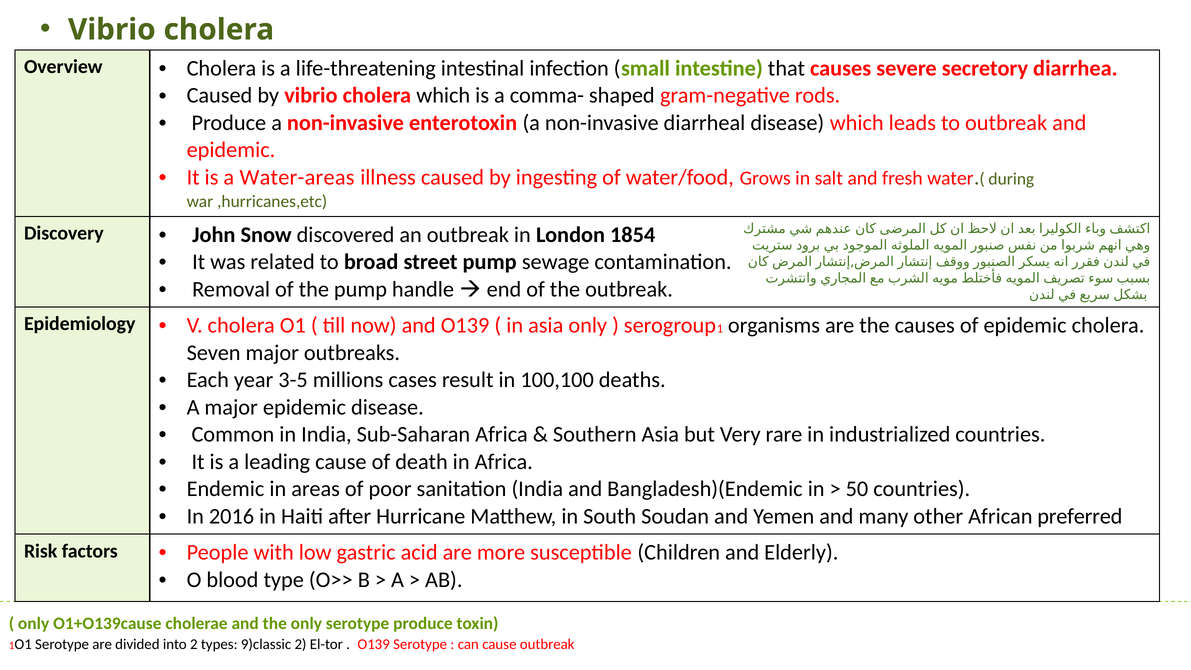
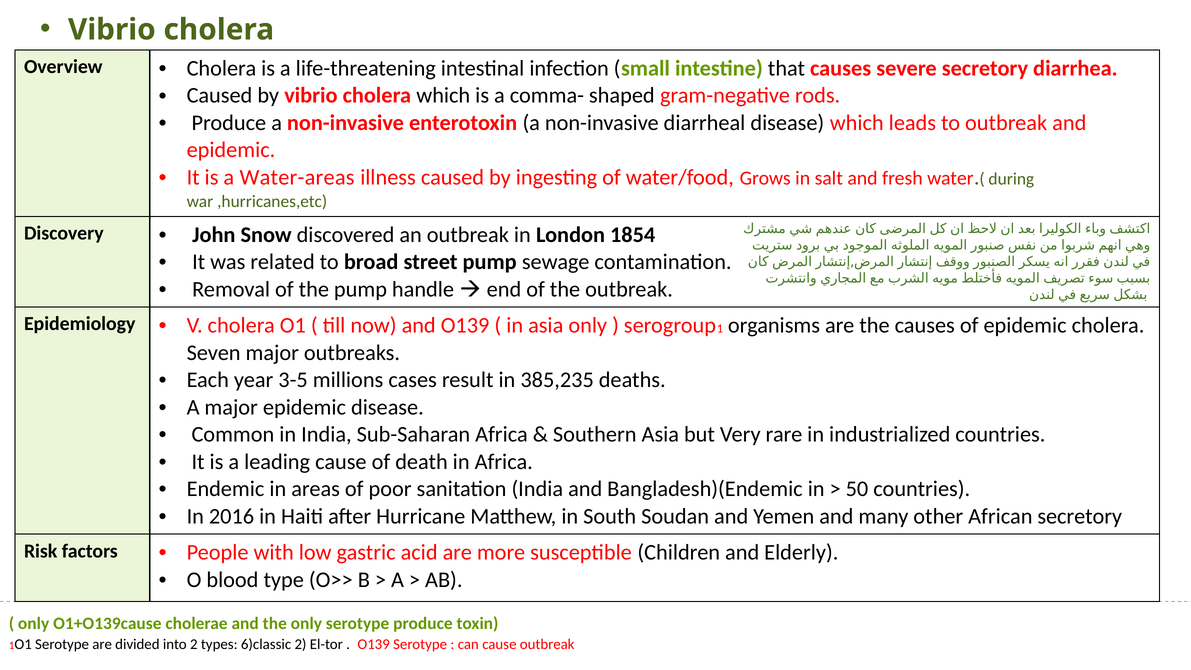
100,100: 100,100 -> 385,235 (557, 380)
African preferred: preferred -> secretory (1080, 516)
9)classic: 9)classic -> 6)classic (266, 644)
